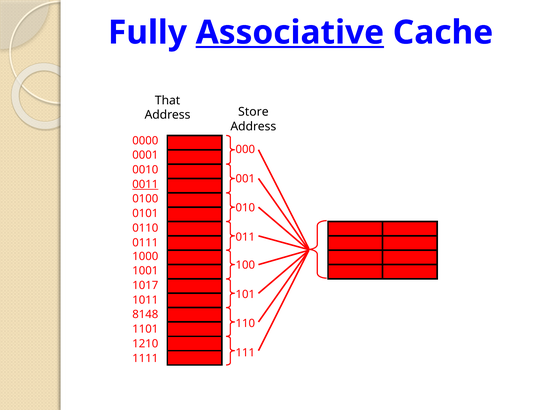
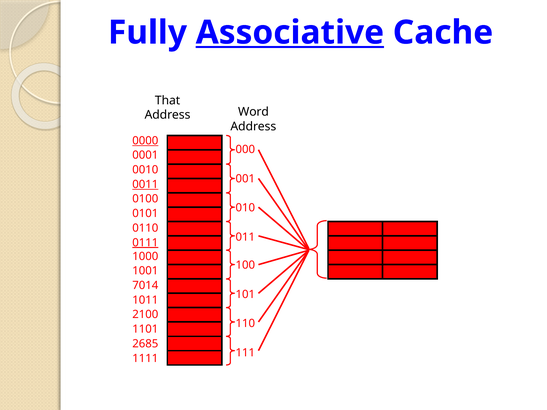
Store: Store -> Word (253, 112)
0000 underline: none -> present (145, 141)
0111 underline: none -> present (145, 243)
1017: 1017 -> 7014 (145, 286)
8148: 8148 -> 2100 (145, 315)
1210: 1210 -> 2685 (145, 344)
